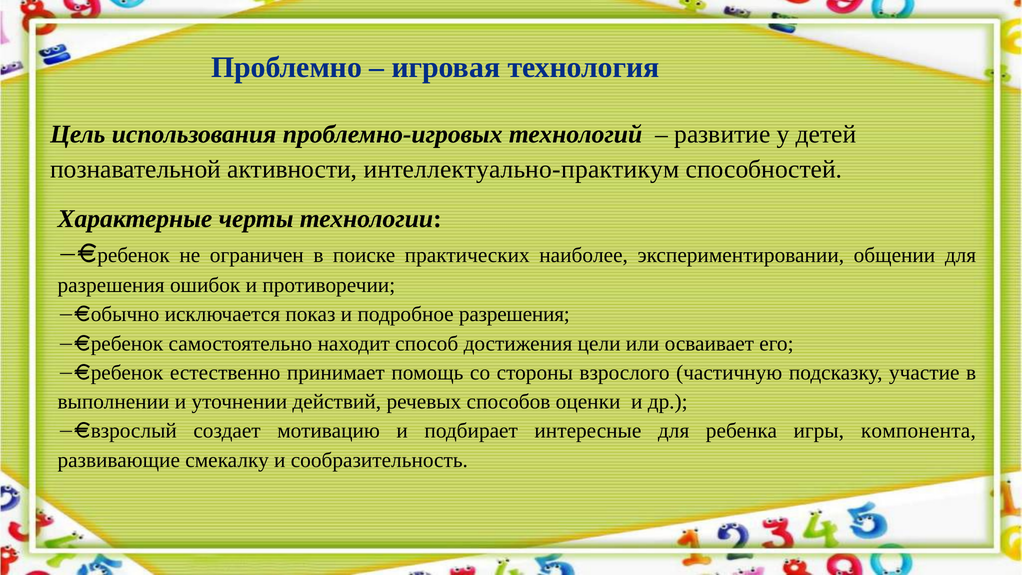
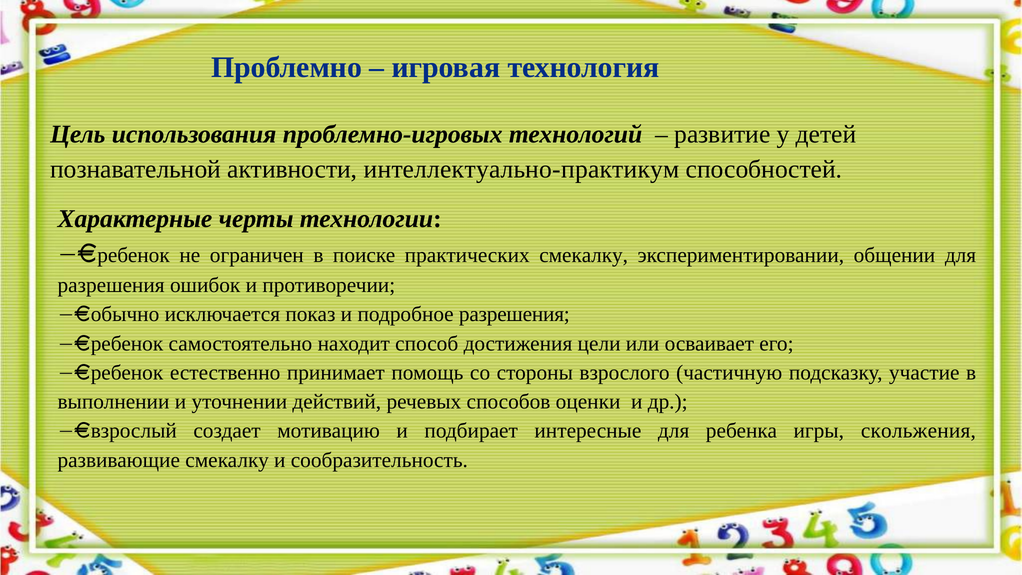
практических наиболее: наиболее -> смекалку (584, 255)
компонента: компонента -> скольжения (918, 431)
